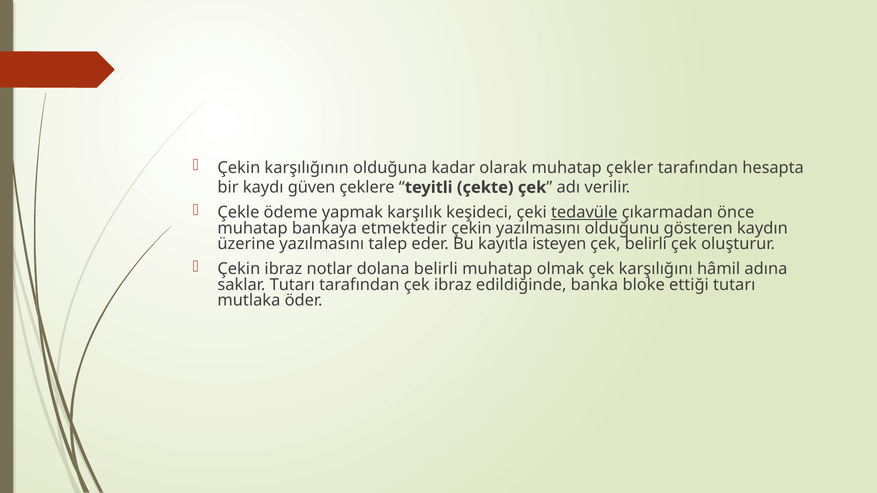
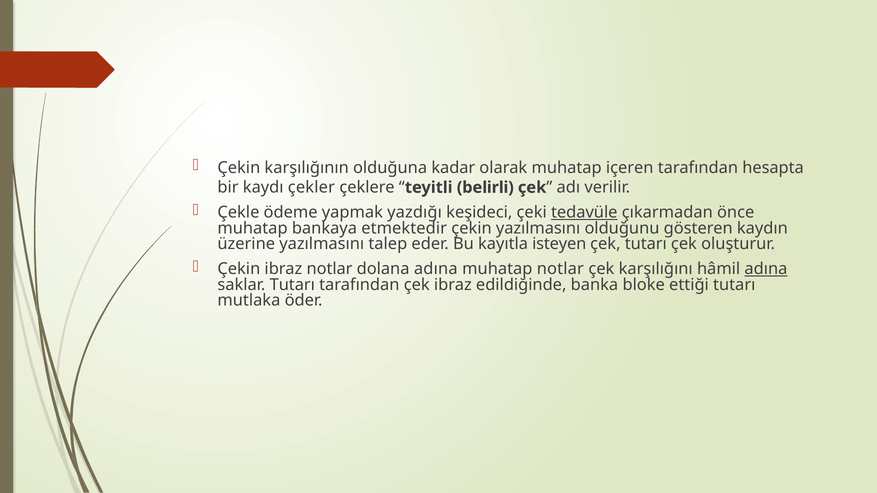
çekler: çekler -> içeren (630, 168)
güven: güven -> çekler (311, 188)
çekte: çekte -> belirli (485, 188)
karşılık: karşılık -> yazdığı (415, 213)
çek belirli: belirli -> tutarı (646, 244)
dolana belirli: belirli -> adına (436, 269)
muhatap olmak: olmak -> notlar (560, 269)
adına underline: none -> present (766, 269)
